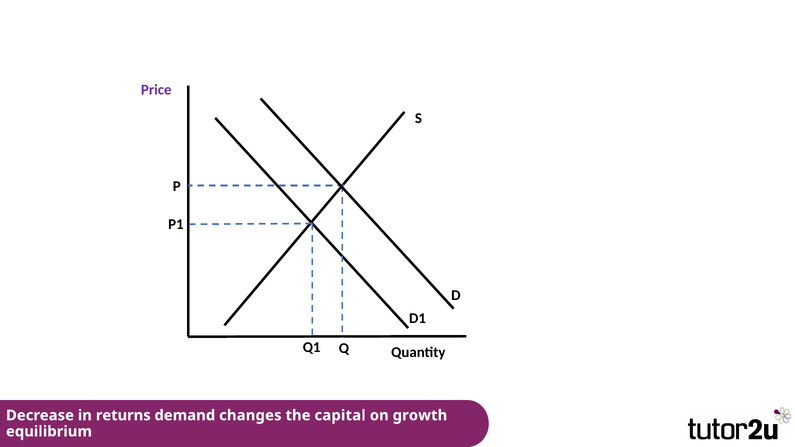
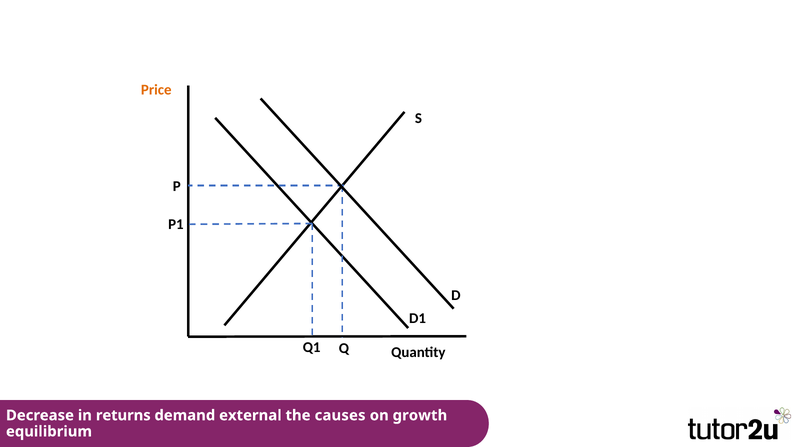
Price colour: purple -> orange (156, 90)
changes: changes -> external (250, 416)
capital: capital -> causes (340, 416)
